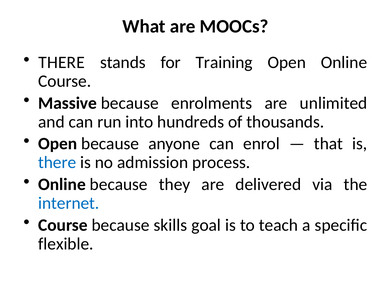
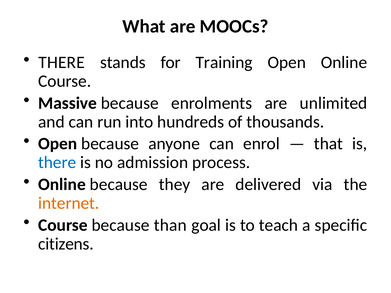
internet colour: blue -> orange (69, 203)
skills: skills -> than (170, 225)
flexible: flexible -> citizens (66, 244)
